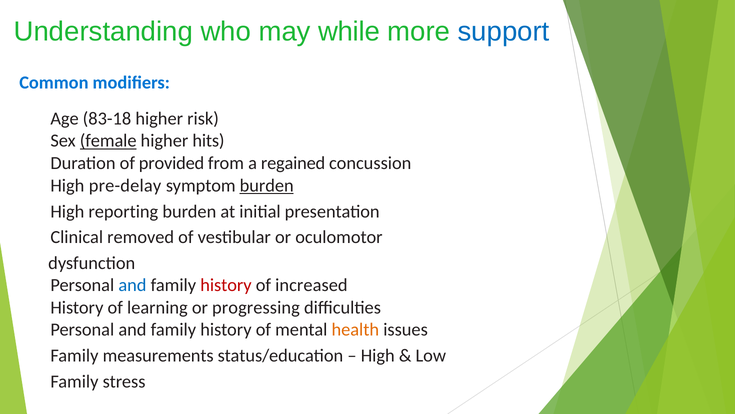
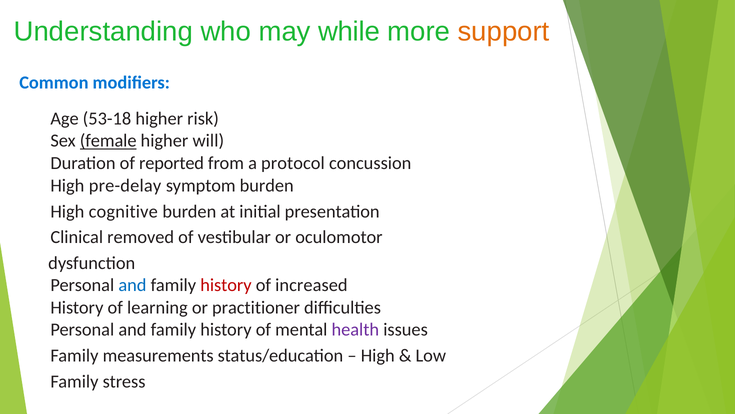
support colour: blue -> orange (504, 32)
83-18: 83-18 -> 53-18 (107, 119)
hits: hits -> will (208, 141)
provided: provided -> reported (172, 163)
regained: regained -> protocol (293, 163)
burden underline: present -> none (267, 185)
reporting: reporting -> cognitive (123, 211)
progressing: progressing -> practitioner (256, 307)
health colour: orange -> purple (355, 329)
